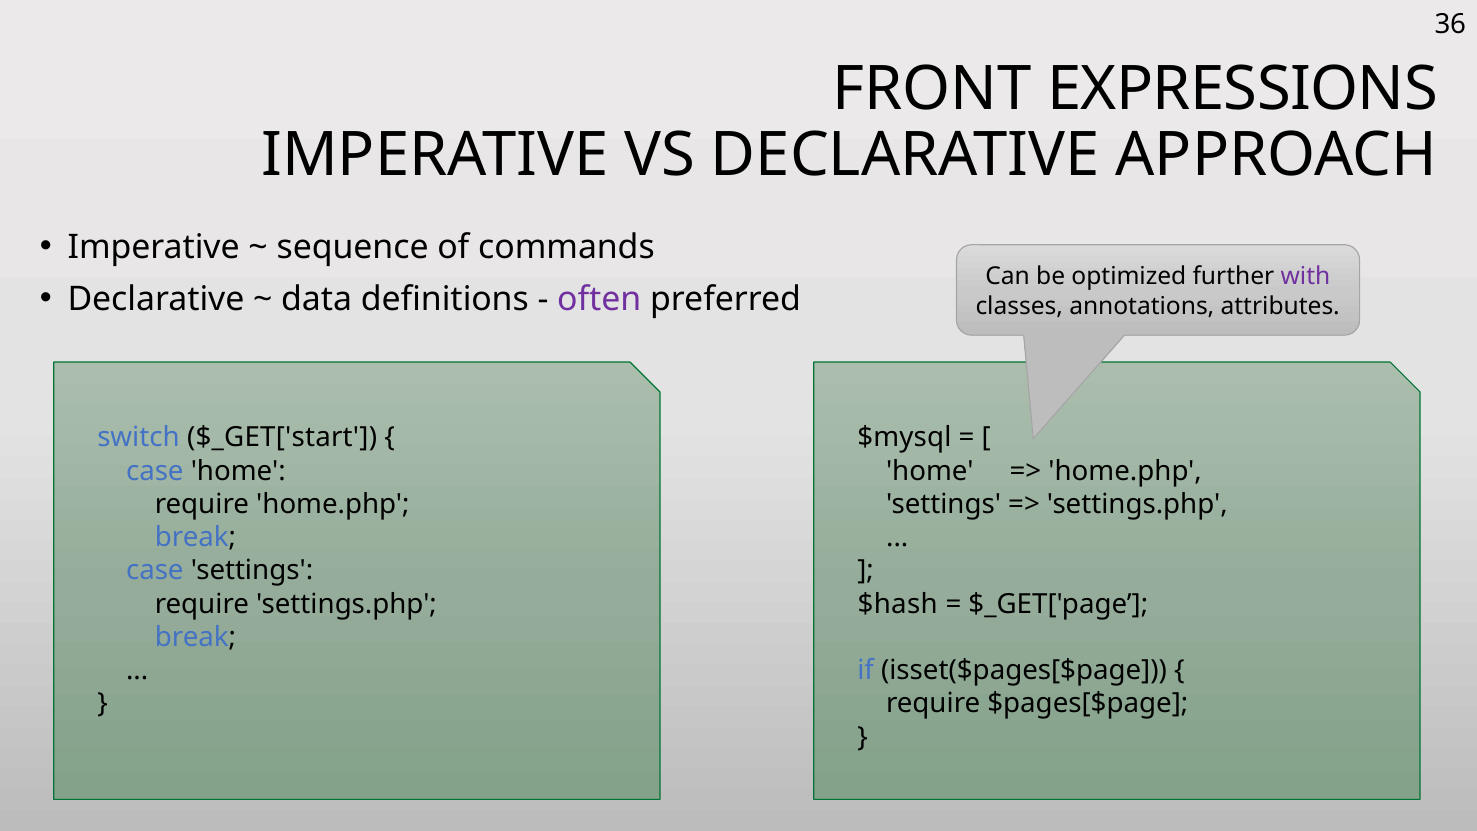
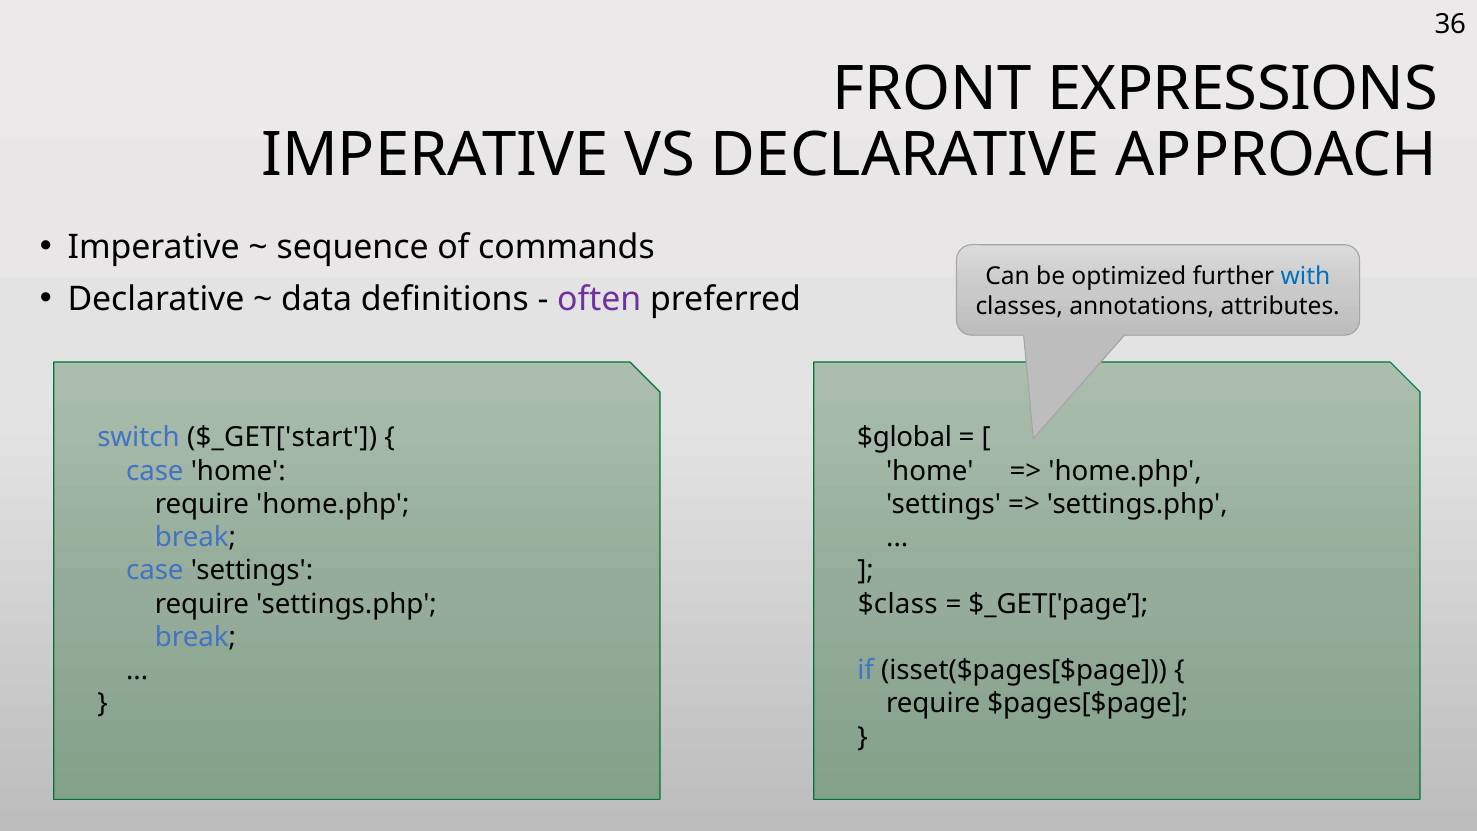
with colour: purple -> blue (1306, 277)
$mysql: $mysql -> $global (905, 438)
$hash: $hash -> $class (898, 604)
